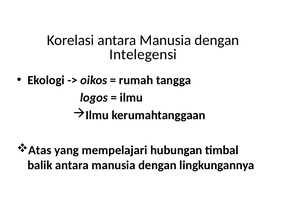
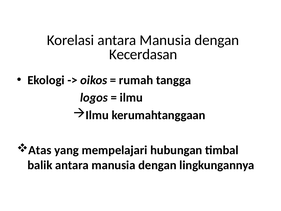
Intelegensi: Intelegensi -> Kecerdasan (143, 54)
